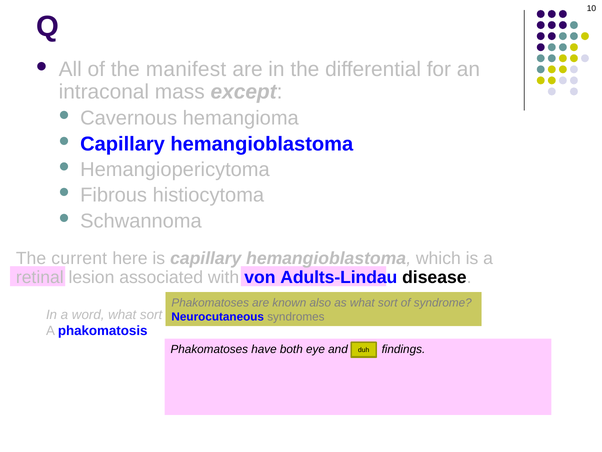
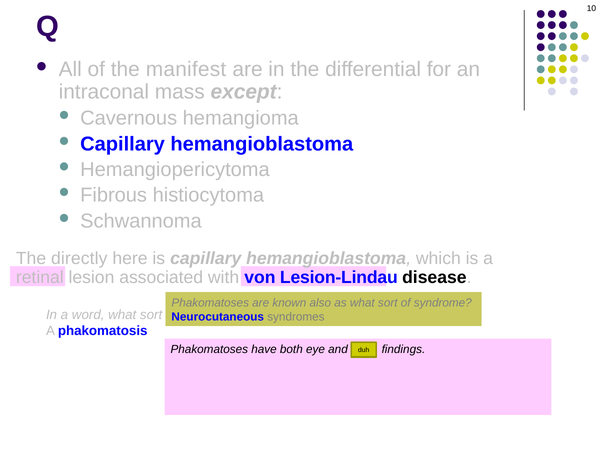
current: current -> directly (79, 258)
Adults-Lindau: Adults-Lindau -> Lesion-Lindau (339, 277)
